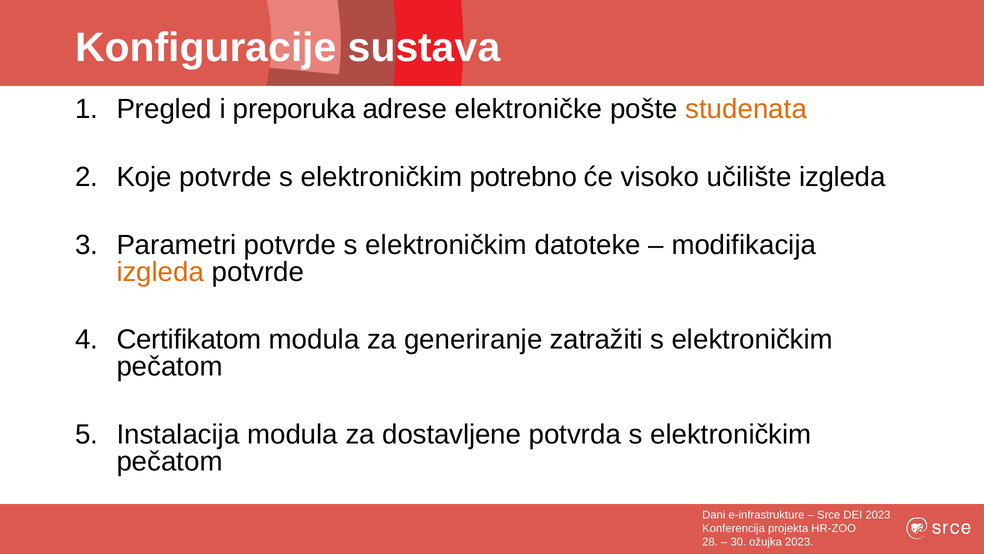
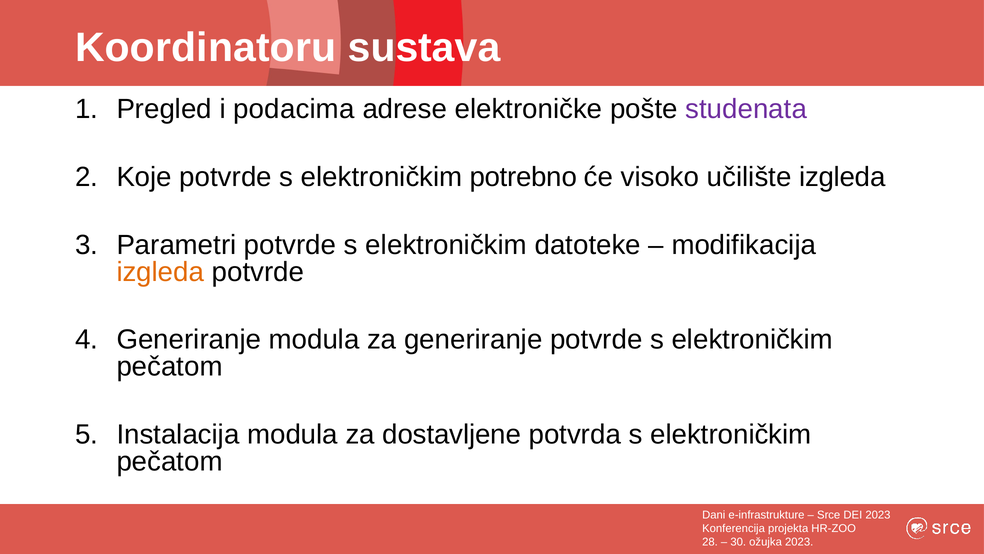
Konfiguracije: Konfiguracije -> Koordinatoru (206, 48)
preporuka: preporuka -> podacima (294, 109)
studenata colour: orange -> purple (746, 109)
Certifikatom: Certifikatom -> Generiranje (189, 339)
generiranje zatražiti: zatražiti -> potvrde (596, 339)
